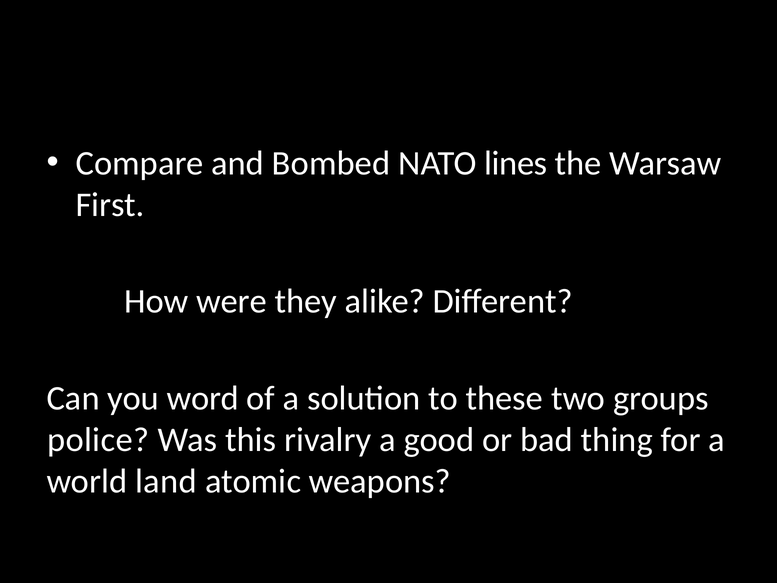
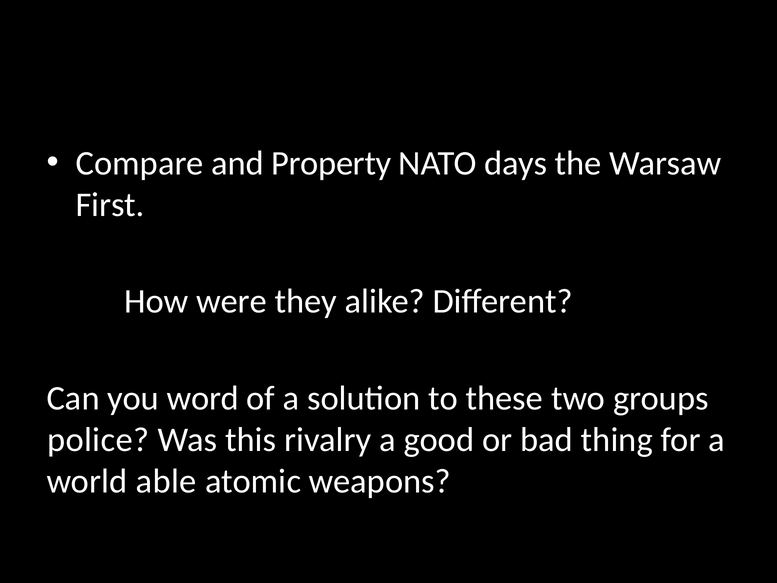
Bombed: Bombed -> Property (331, 163)
lines: lines -> days (516, 163)
land: land -> able (166, 481)
